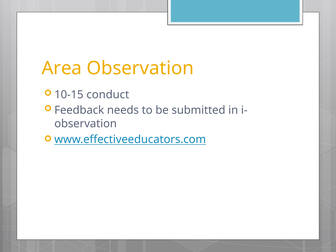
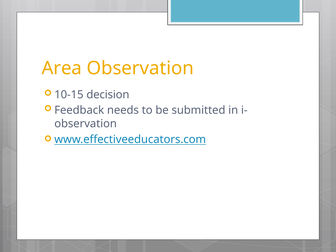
conduct: conduct -> decision (108, 95)
